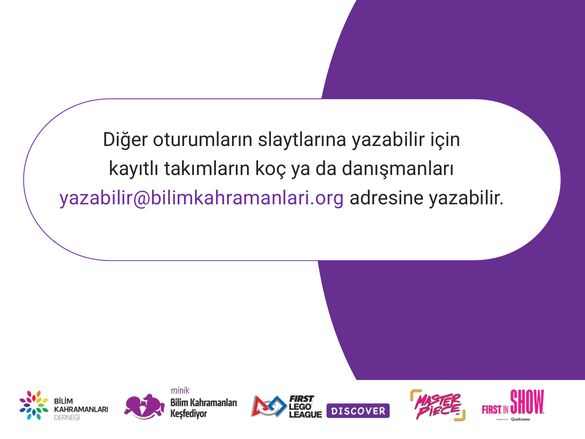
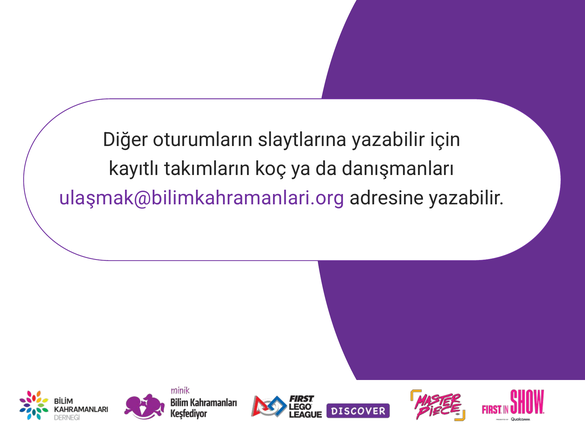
yazabilir@bilimkahramanlari.org: yazabilir@bilimkahramanlari.org -> ulaşmak@bilimkahramanlari.org (202, 198)
